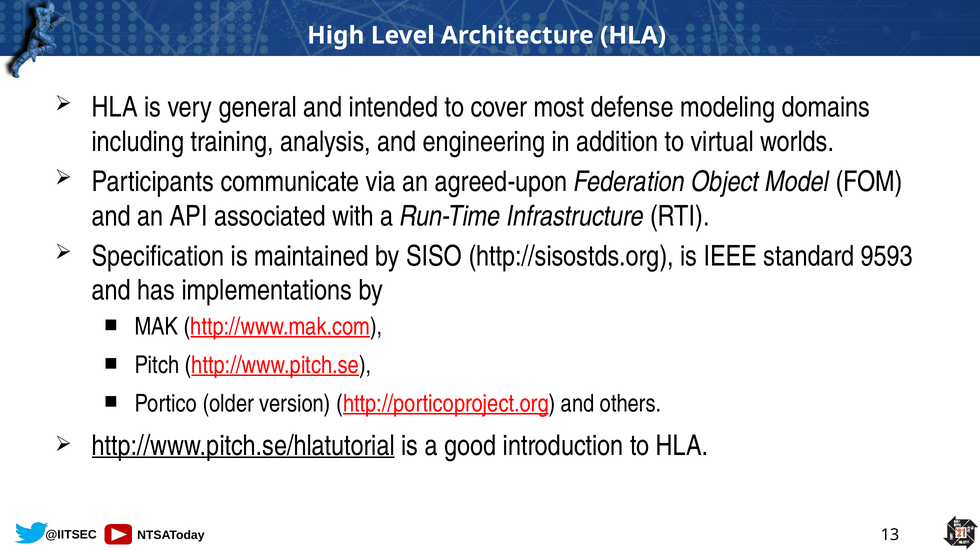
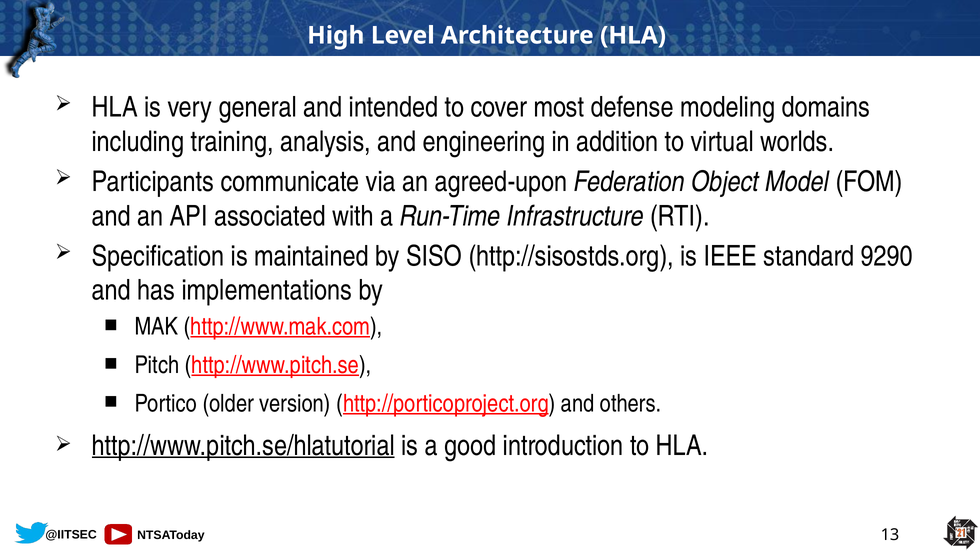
9593: 9593 -> 9290 (887, 256)
